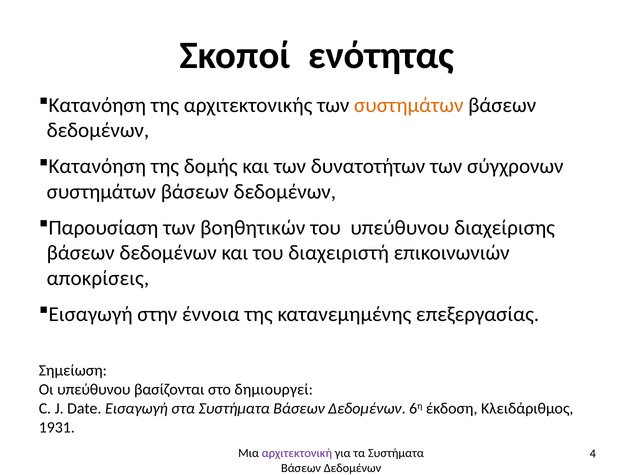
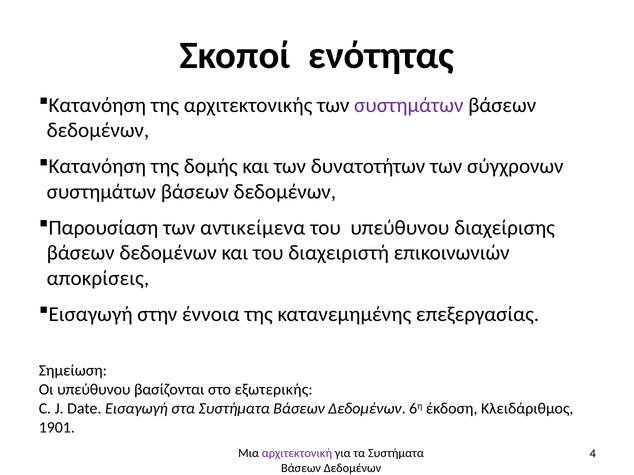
συστημάτων colour: orange -> purple (409, 105)
βοηθητικών: βοηθητικών -> αντικείμενα (253, 228)
δημιουργεί: δημιουργεί -> εξωτερικής (274, 390)
1931: 1931 -> 1901 (57, 428)
